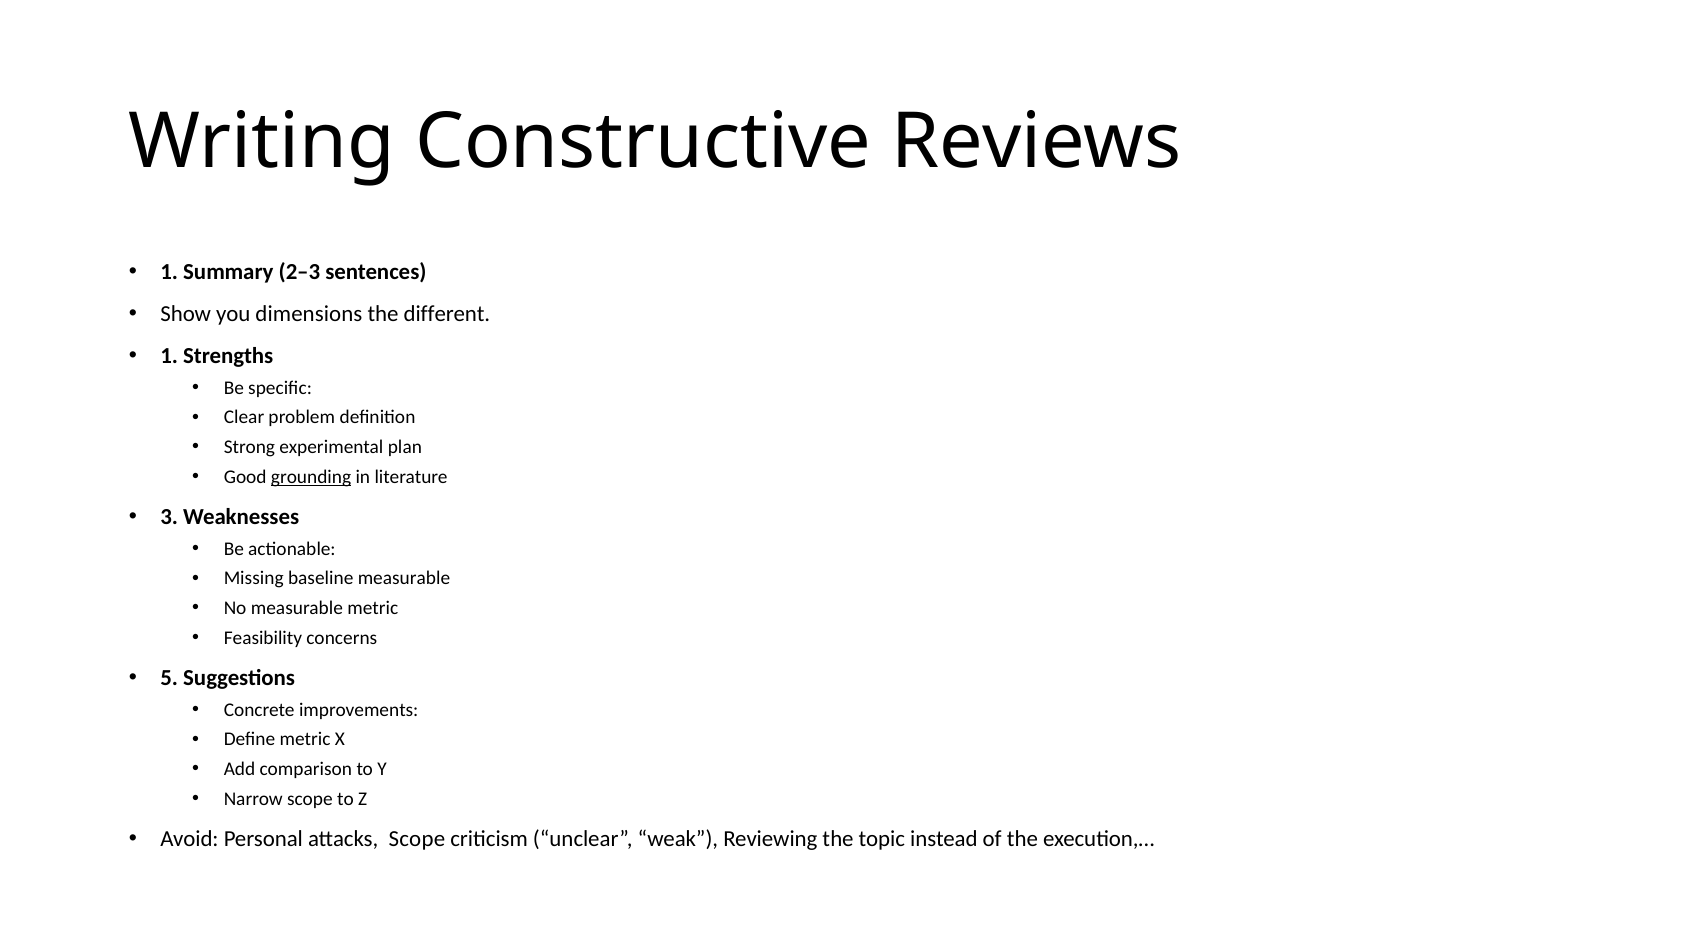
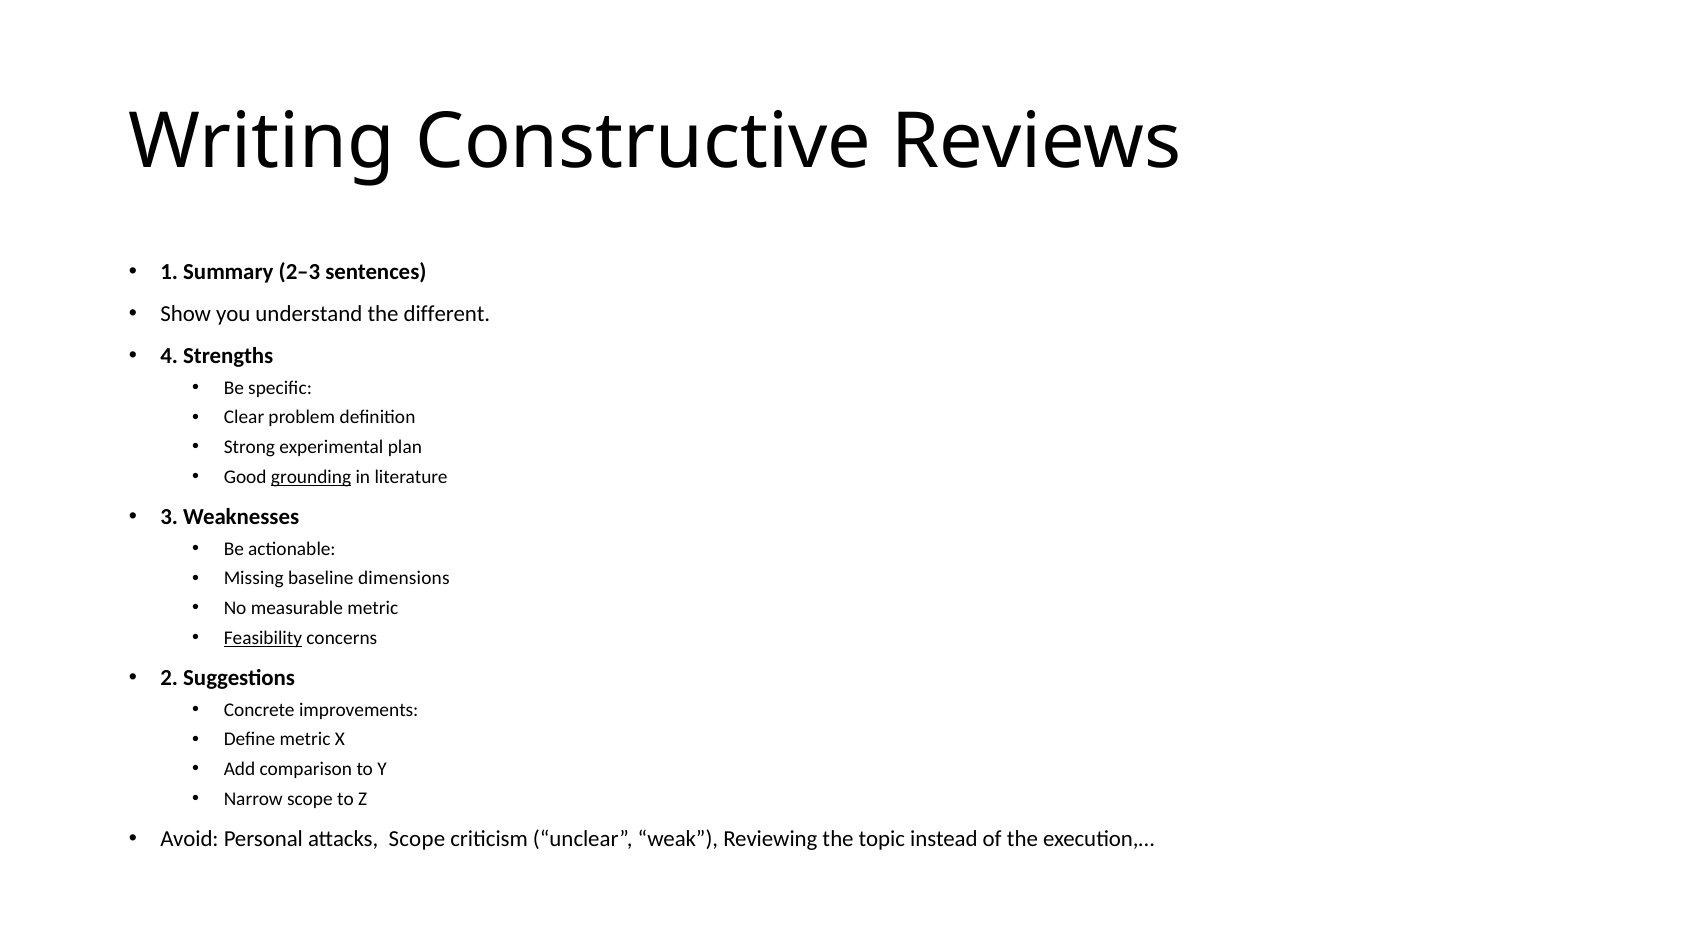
dimensions: dimensions -> understand (309, 314)
1: 1 -> 4 (169, 356)
baseline measurable: measurable -> dimensions (404, 579)
Feasibility underline: none -> present (263, 638)
5: 5 -> 2 (169, 678)
